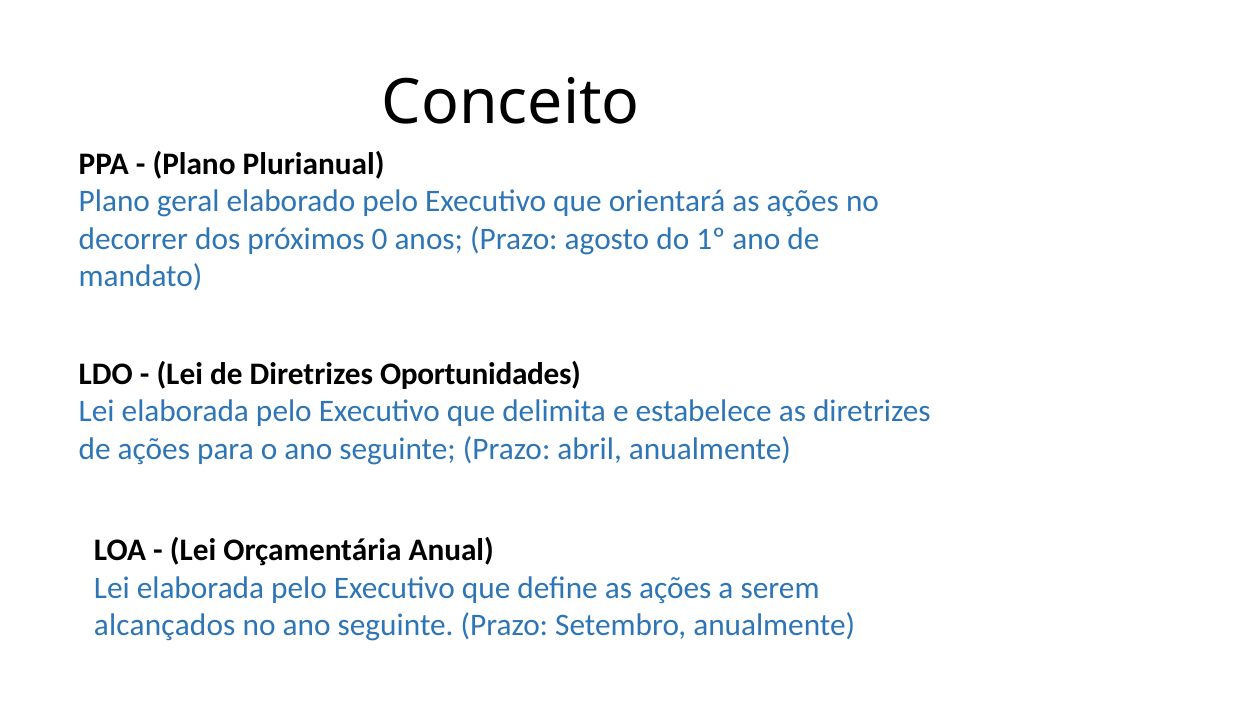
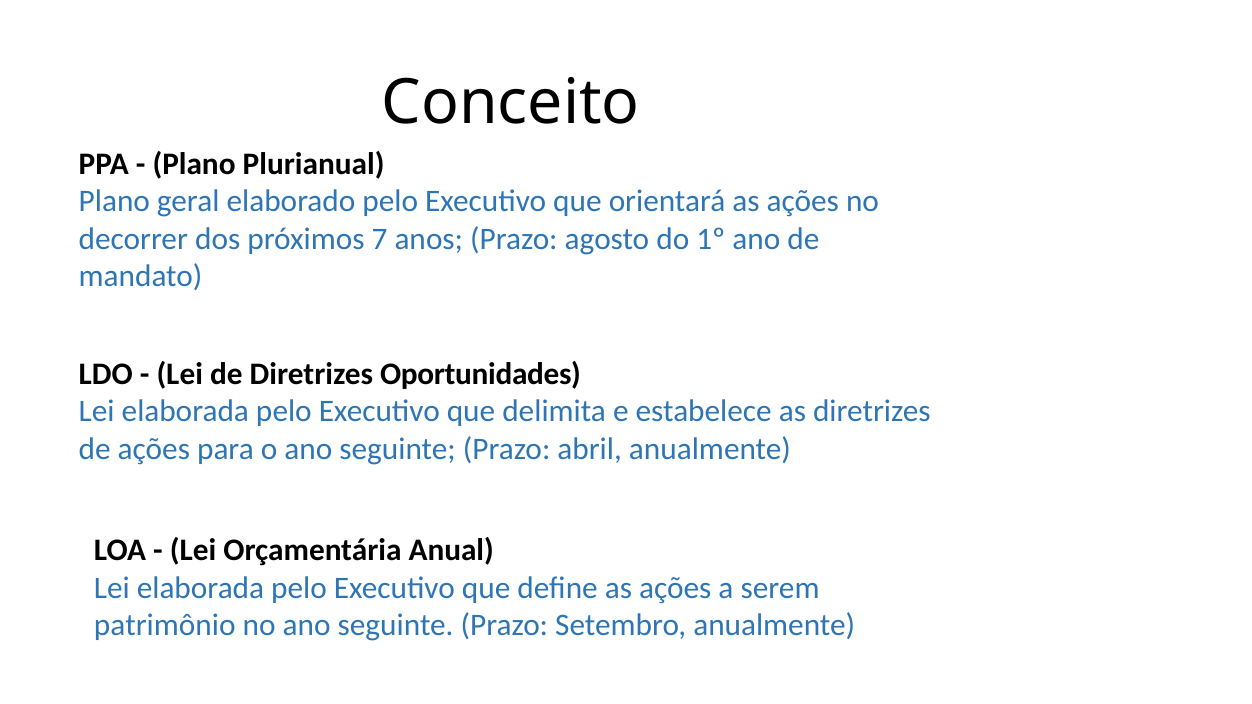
0: 0 -> 7 (380, 239)
alcançados: alcançados -> patrimônio (165, 626)
